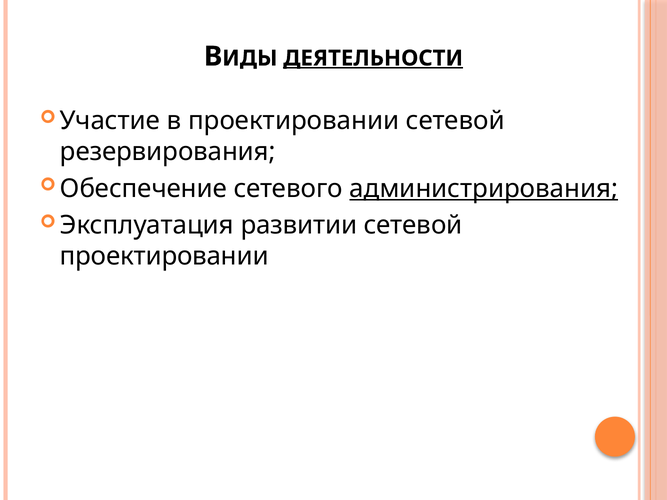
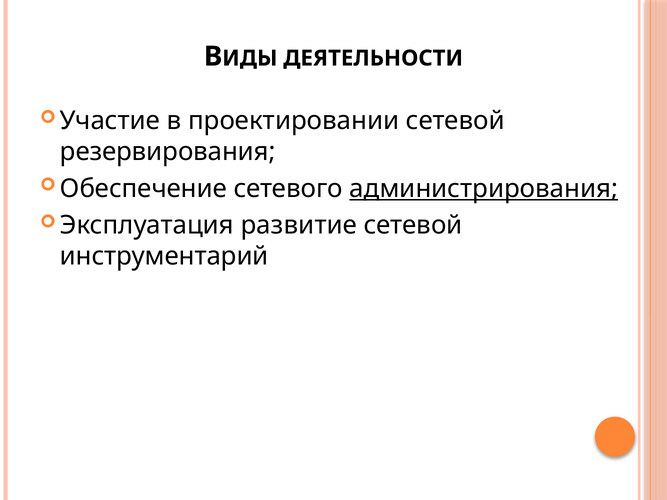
ДЕЯТЕЛЬНОСТИ underline: present -> none (373, 58)
развитии: развитии -> развитие (299, 225)
проектировании: проектировании -> инструментарий (164, 256)
